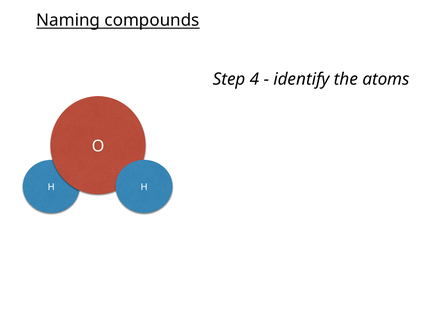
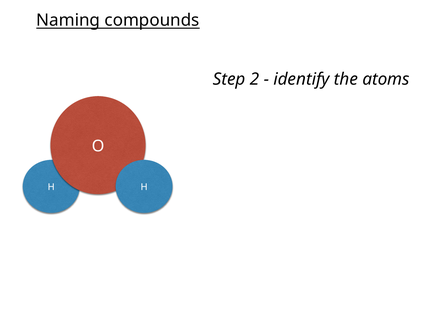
4: 4 -> 2 (255, 79)
